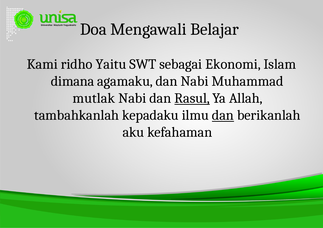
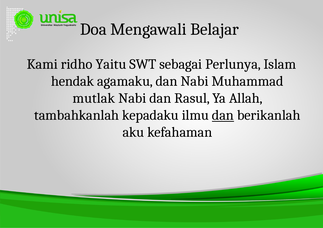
Ekonomi: Ekonomi -> Perlunya (233, 64)
dimana: dimana -> hendak (73, 81)
Rasul underline: present -> none (192, 98)
